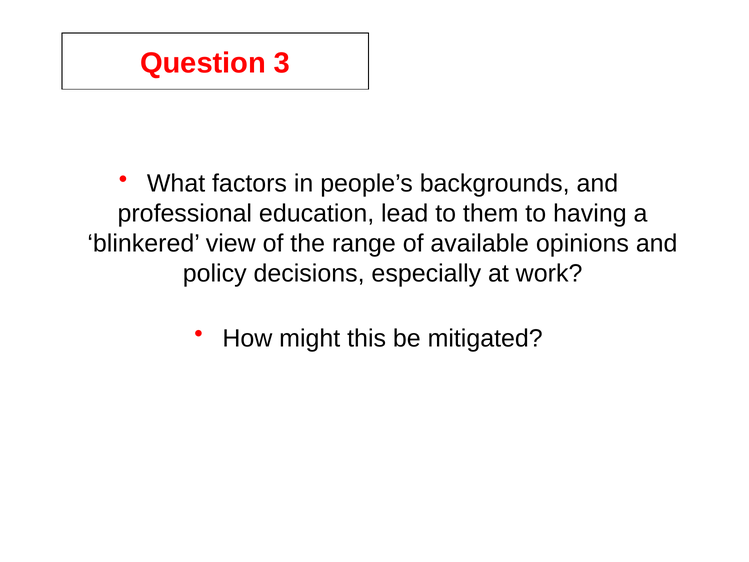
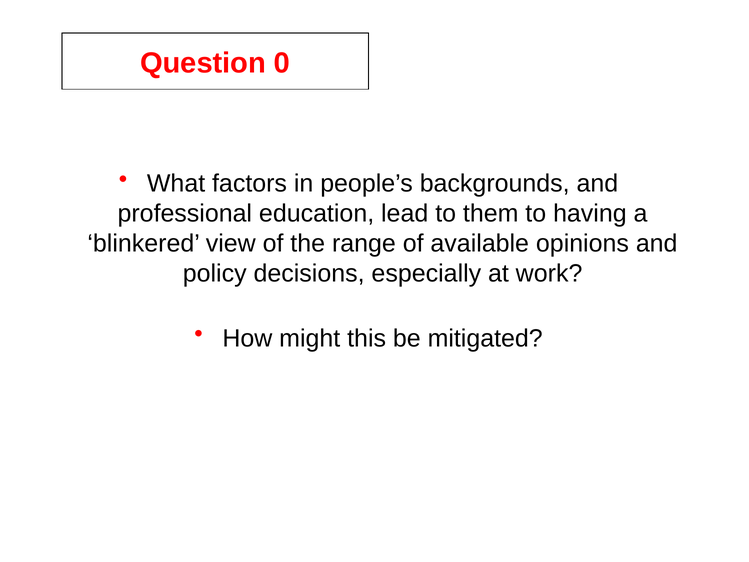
3: 3 -> 0 (282, 63)
